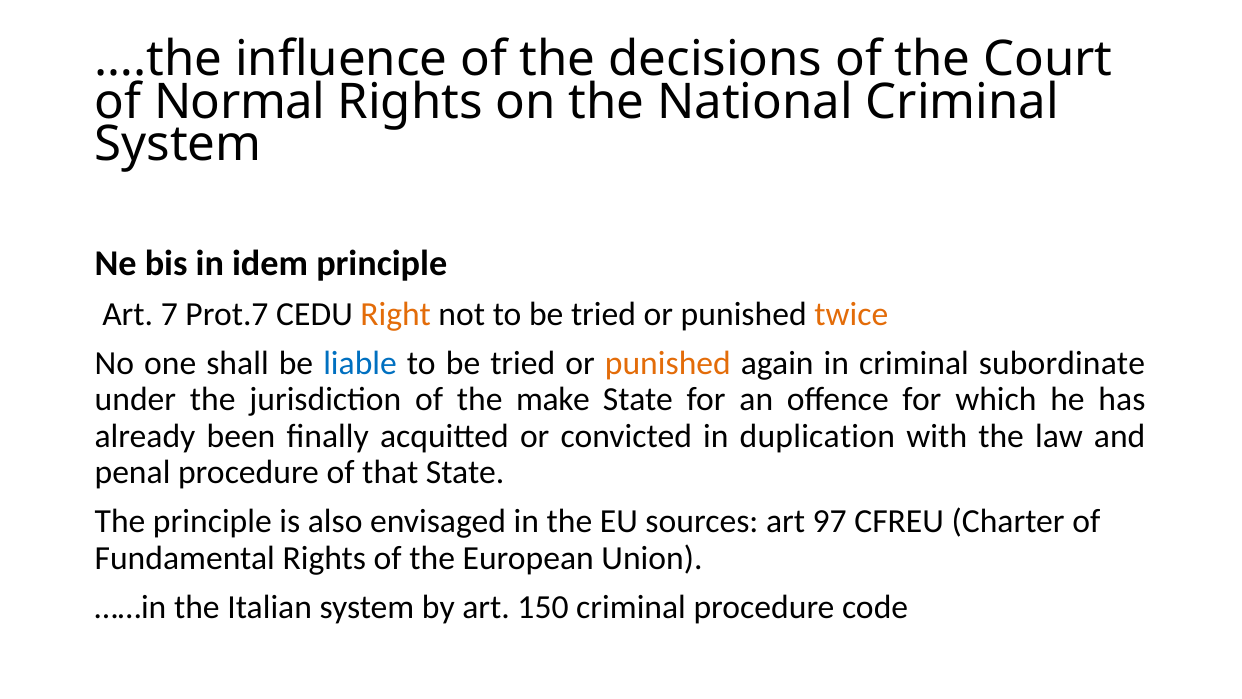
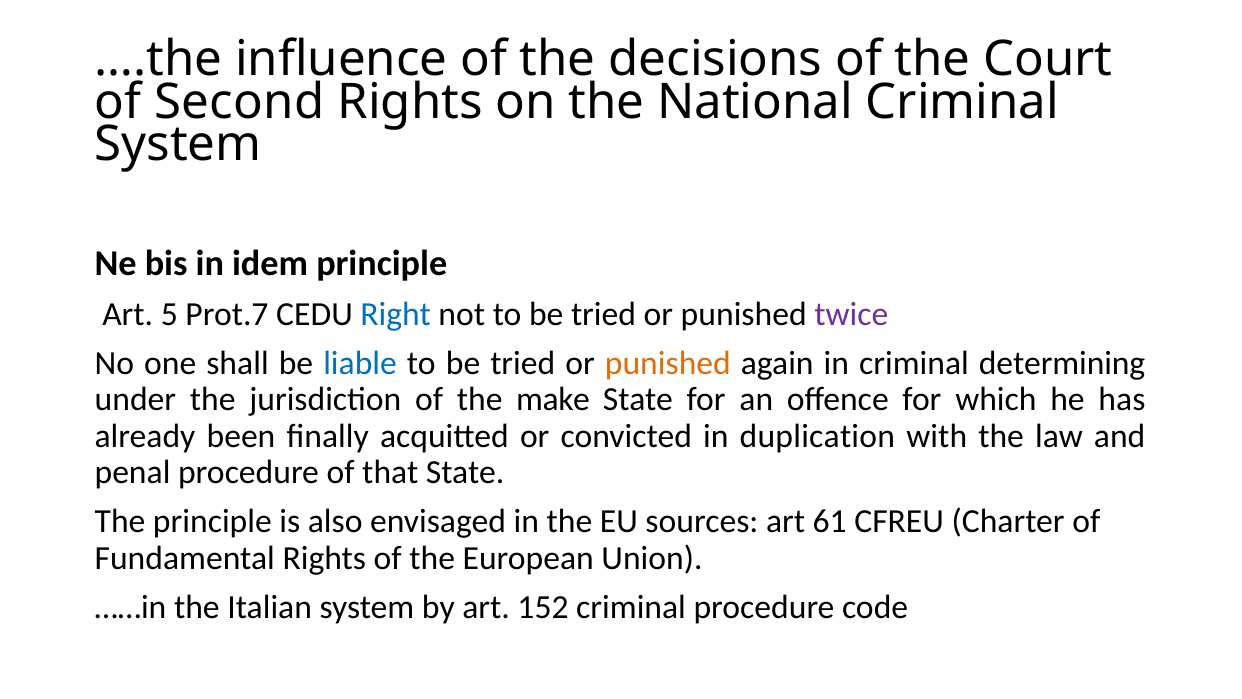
Normal: Normal -> Second (239, 102)
7: 7 -> 5 (169, 314)
Right colour: orange -> blue (396, 314)
twice colour: orange -> purple (851, 314)
subordinate: subordinate -> determining (1062, 363)
97: 97 -> 61 (830, 521)
150: 150 -> 152 (543, 607)
